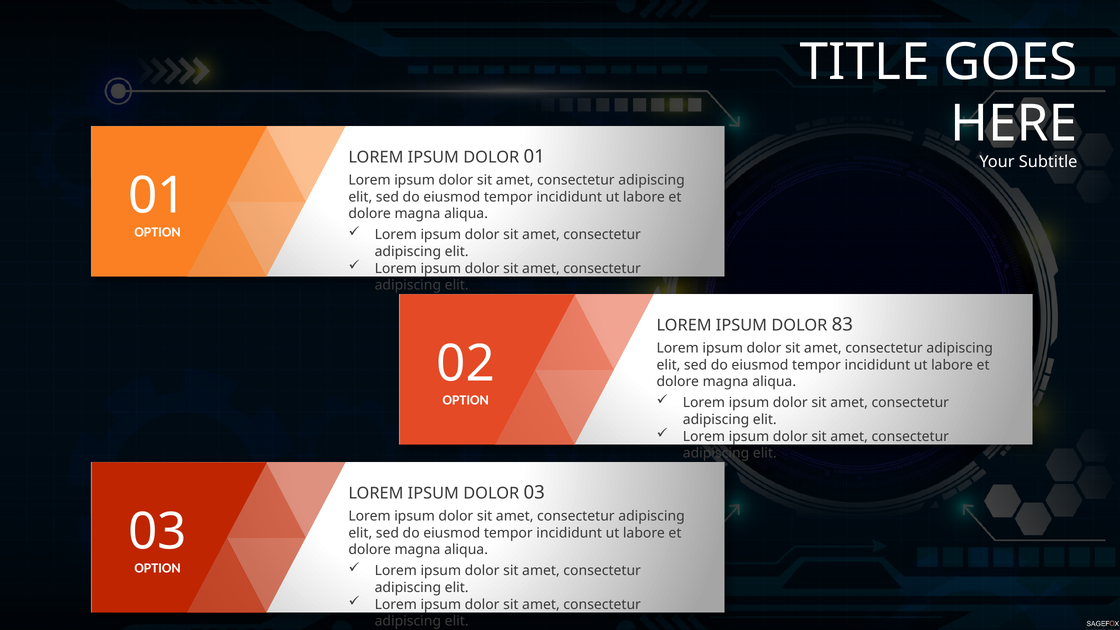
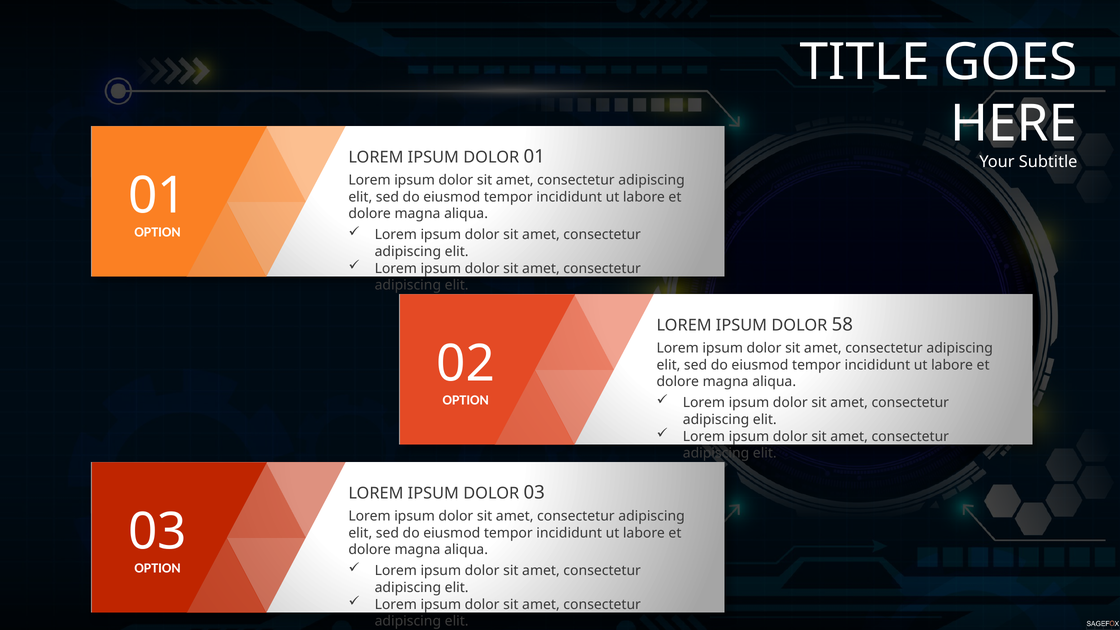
83: 83 -> 58 (842, 325)
